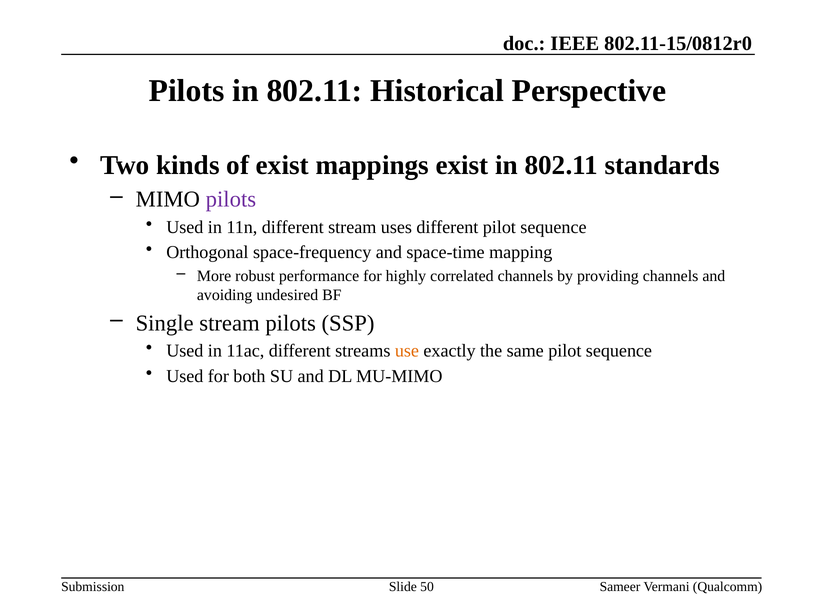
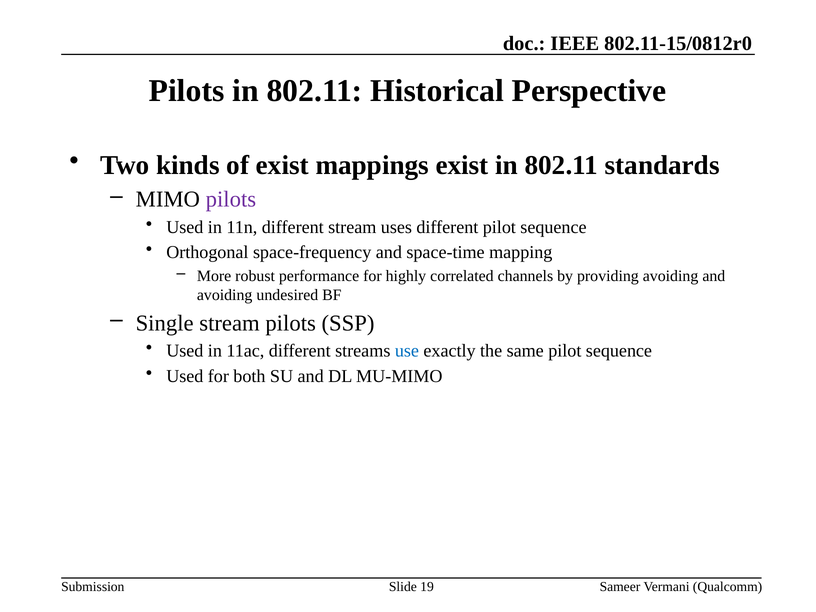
providing channels: channels -> avoiding (671, 276)
use colour: orange -> blue (407, 351)
50: 50 -> 19 (427, 587)
